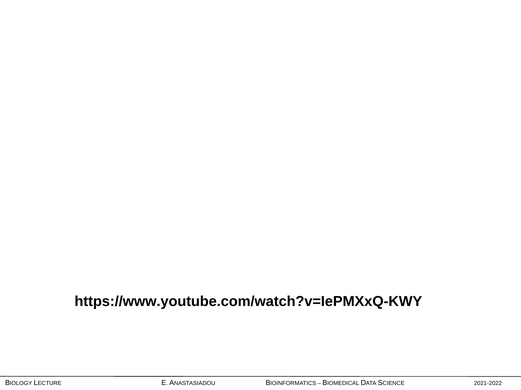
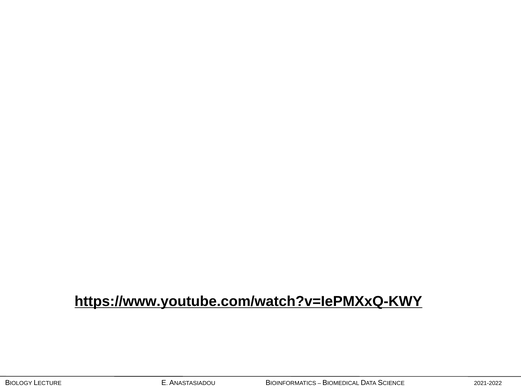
https://www.youtube.com/watch?v=IePMXxQ-KWY underline: none -> present (248, 302)
